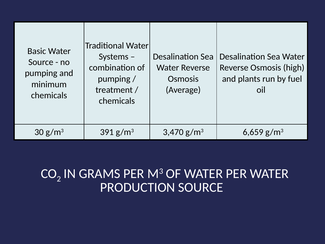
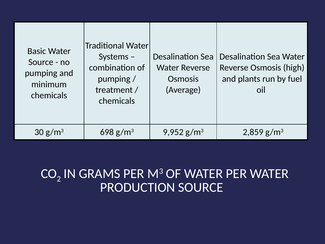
391: 391 -> 698 (107, 132)
3,470: 3,470 -> 9,952 (173, 132)
6,659: 6,659 -> 2,859 (253, 132)
